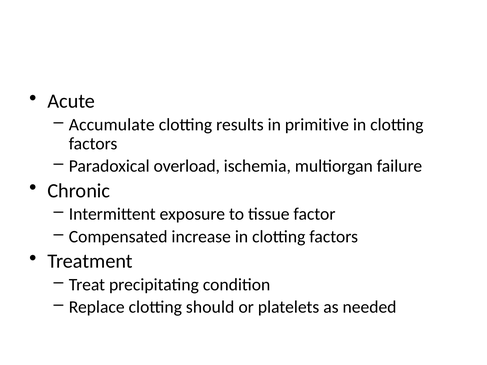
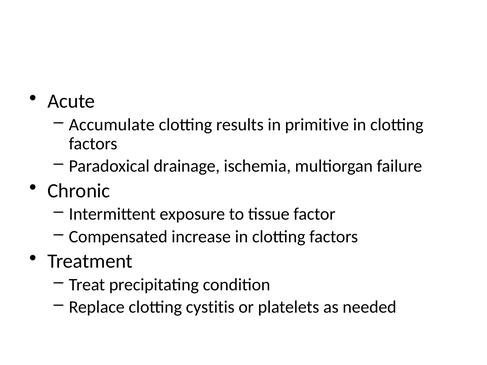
overload: overload -> drainage (187, 166)
should: should -> cystitis (210, 307)
